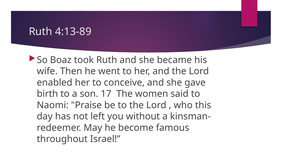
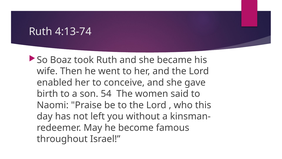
4:13-89: 4:13-89 -> 4:13-74 (73, 31)
17: 17 -> 54 (106, 94)
